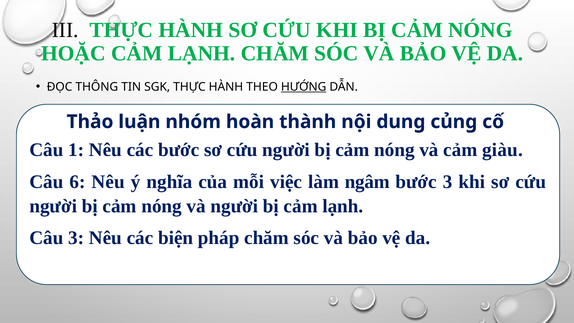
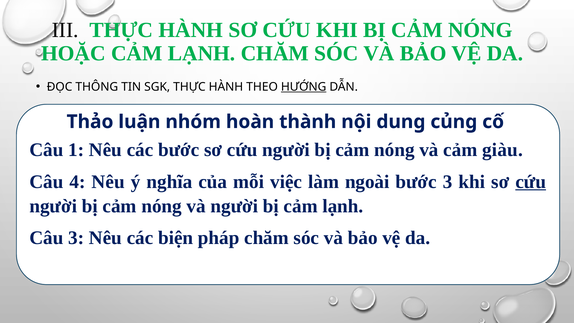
6: 6 -> 4 (78, 182)
ngâm: ngâm -> ngoài (367, 182)
cứu underline: none -> present (531, 182)
